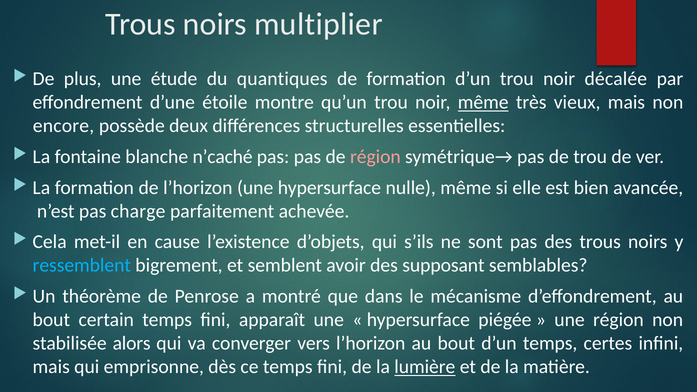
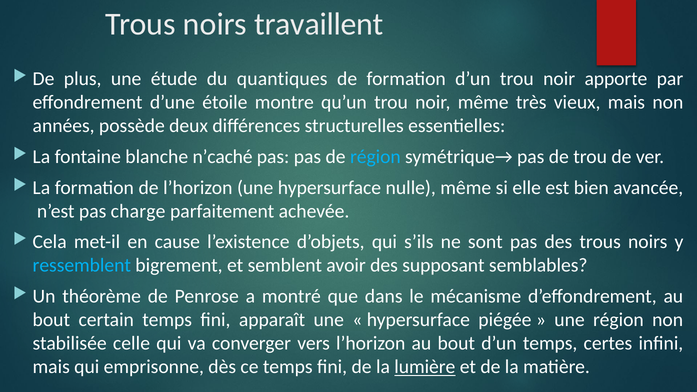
multiplier: multiplier -> travaillent (319, 24)
décalée: décalée -> apporte (616, 79)
même underline: present -> none (483, 103)
encore: encore -> années (64, 126)
région colour: pink -> light blue (375, 157)
alors: alors -> celle (131, 343)
